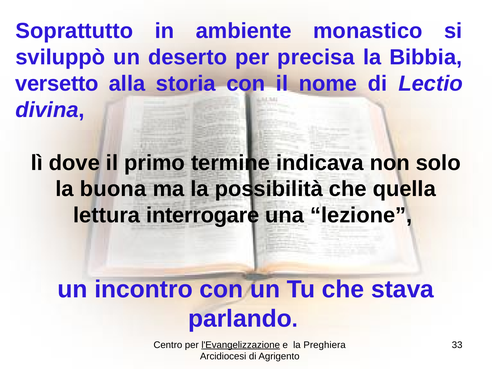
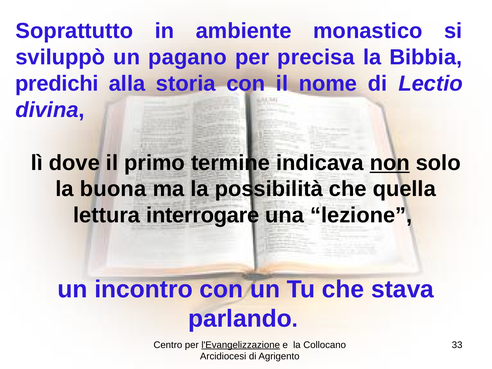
deserto: deserto -> pagano (188, 57)
versetto: versetto -> predichi (57, 84)
non underline: none -> present (390, 163)
Preghiera: Preghiera -> Collocano (325, 345)
